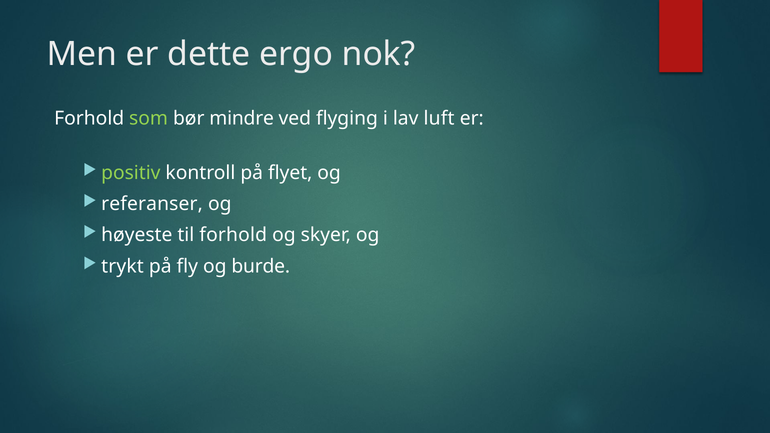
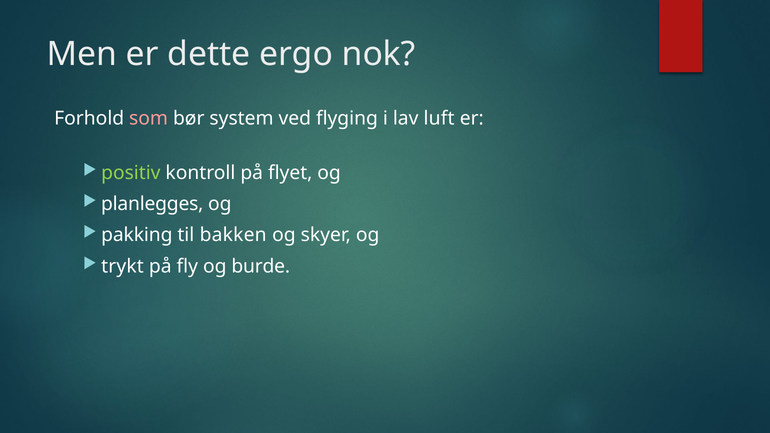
som colour: light green -> pink (149, 119)
mindre: mindre -> system (242, 119)
referanser: referanser -> planlegges (152, 204)
høyeste: høyeste -> pakking (137, 235)
til forhold: forhold -> bakken (233, 235)
